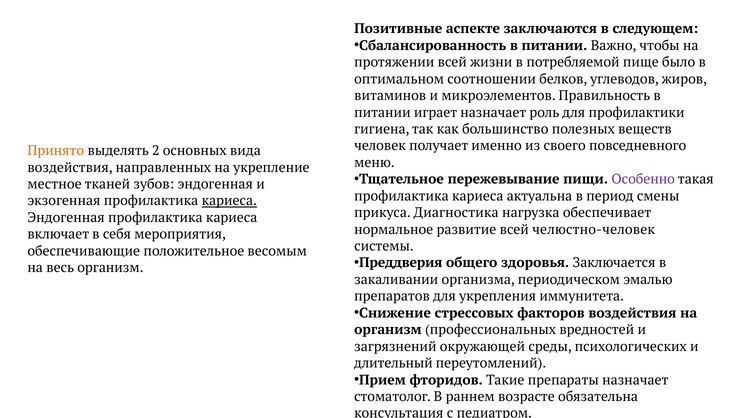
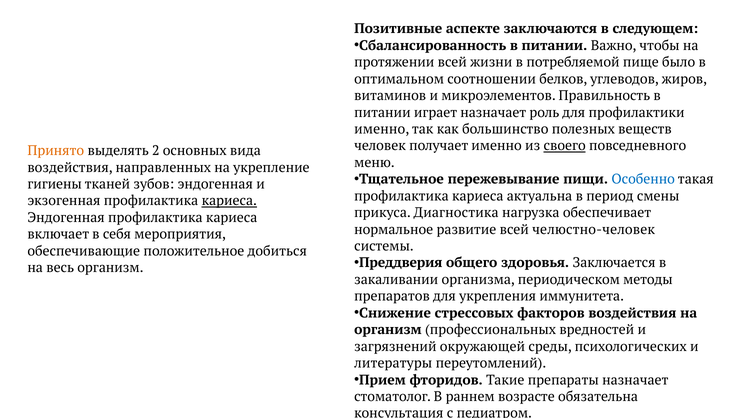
гигиена: гигиена -> именно (382, 129)
своего underline: none -> present (565, 146)
Особенно colour: purple -> blue (643, 179)
местное: местное -> гигиены (55, 184)
весомым: весомым -> добиться (277, 251)
эмалью: эмалью -> методы (648, 279)
длительный: длительный -> литературы (393, 363)
